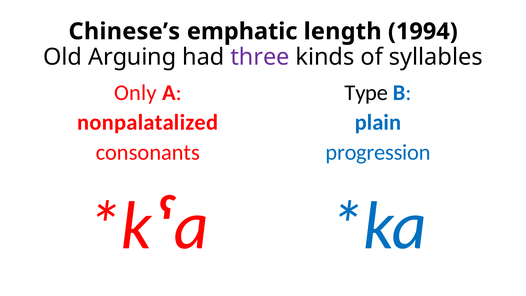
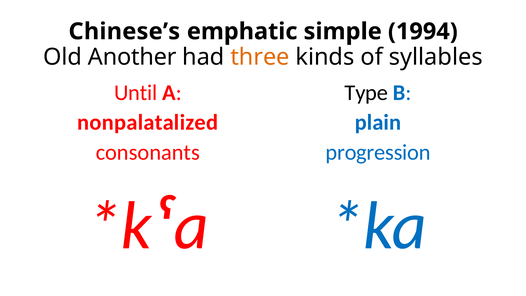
length: length -> simple (343, 31)
Arguing: Arguing -> Another (132, 57)
three colour: purple -> orange (260, 57)
Only: Only -> Until (136, 93)
